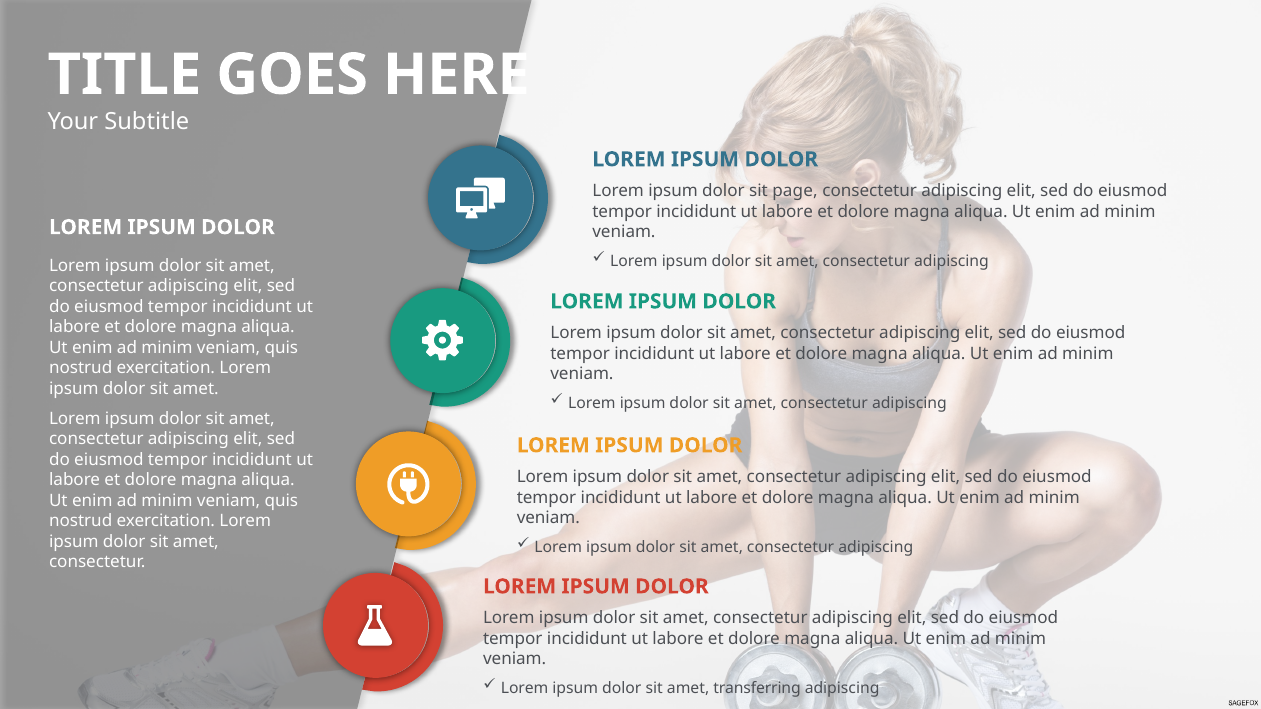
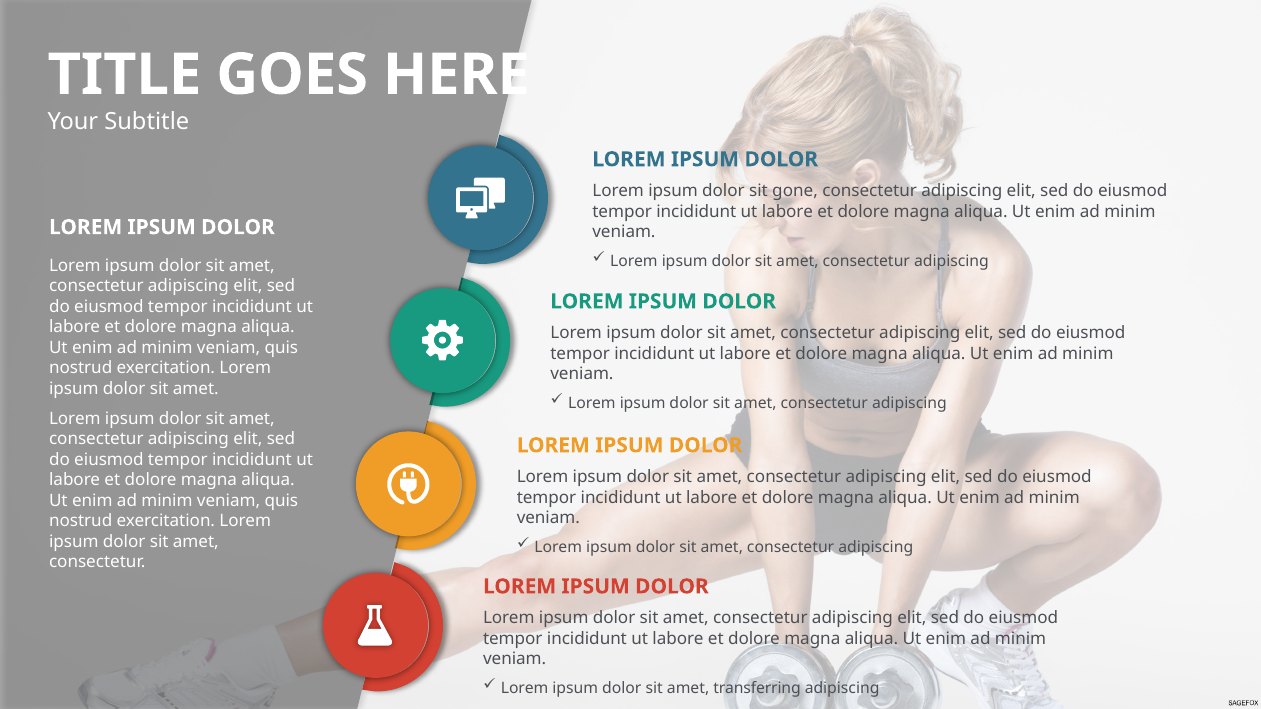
page: page -> gone (795, 191)
